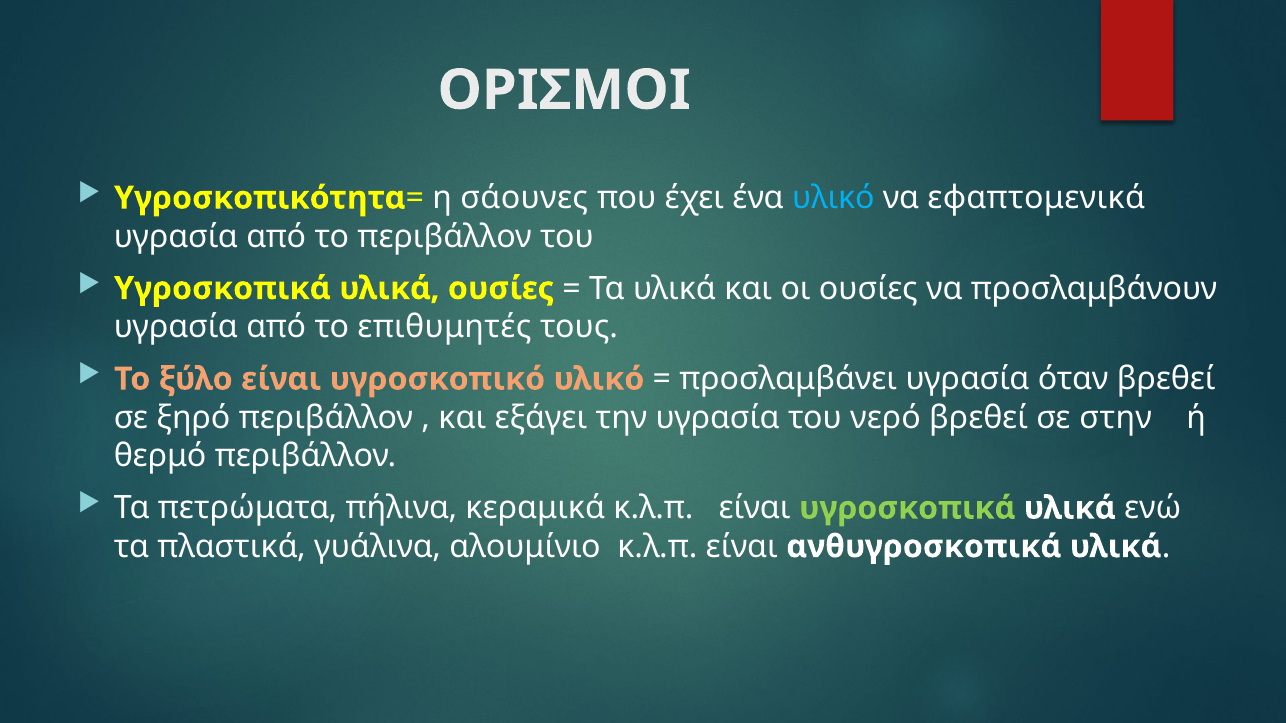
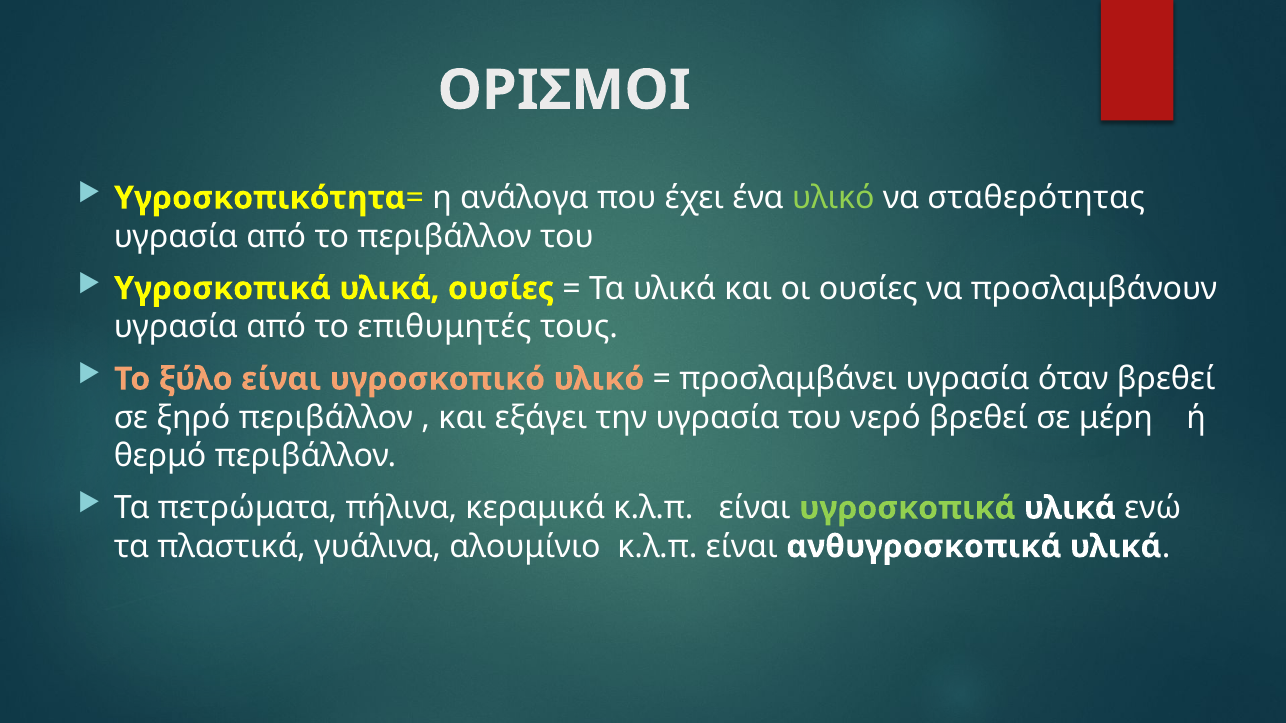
σάουνες: σάουνες -> ανάλογα (524, 198)
υλικό colour: light blue -> light green (833, 198)
εφαπτομενικά: εφαπτομενικά -> σταθερότητας (1036, 198)
στην: στην -> μέρη (1116, 418)
